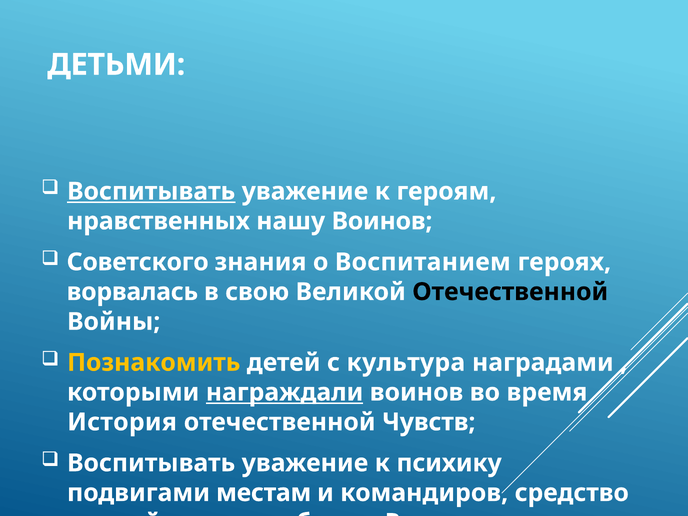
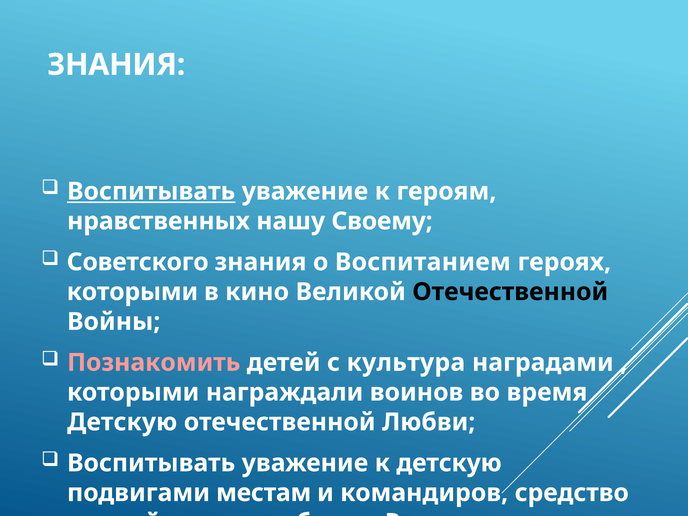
ДЕТЬМИ: ДЕТЬМИ -> ЗНАНИЯ (116, 65)
нашу Воинов: Воинов -> Своему (382, 221)
ворвалась: ворвалась -> которыми (132, 292)
свою: свою -> кино (257, 292)
Познакомить colour: yellow -> pink (154, 363)
награждали underline: present -> none (285, 392)
История: История -> Детскую (122, 422)
Чувств: Чувств -> Любви (429, 422)
к психику: психику -> детскую (449, 463)
